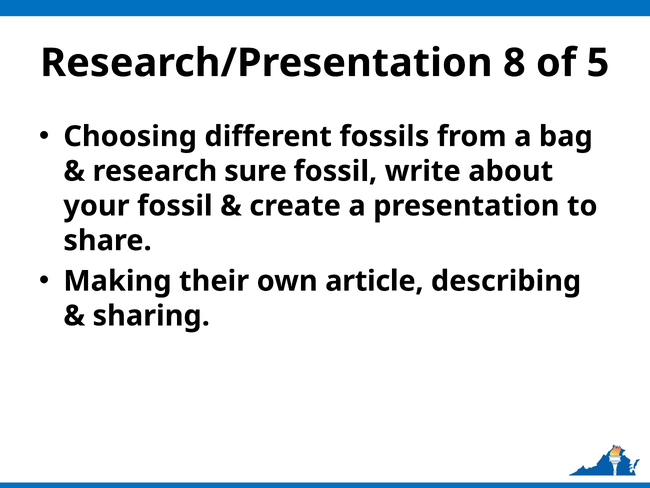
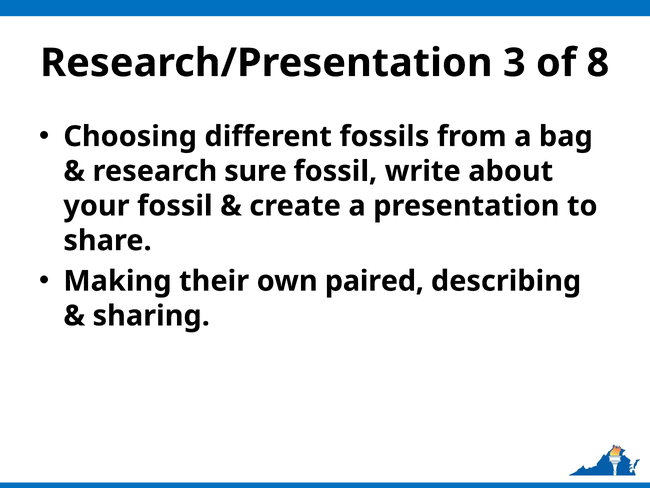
8: 8 -> 3 (514, 63)
5: 5 -> 8 (598, 63)
article: article -> paired (374, 281)
